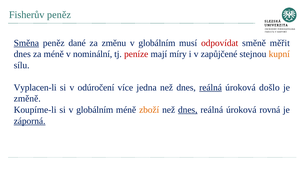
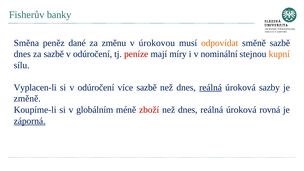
Fisherův peněz: peněz -> banky (59, 15)
Směna underline: present -> none (26, 43)
globálním: globálním -> úrokovou (157, 43)
odpovídat colour: red -> orange (220, 43)
směně měřit: měřit -> sazbě (280, 43)
za méně: méně -> sazbě (54, 54)
nominální: nominální -> odúročení (93, 54)
zapůjčené: zapůjčené -> nominální (219, 54)
více jedna: jedna -> sazbě (147, 88)
došlo: došlo -> sazby (269, 88)
zboží colour: orange -> red (149, 110)
dnes underline: present -> none (188, 110)
